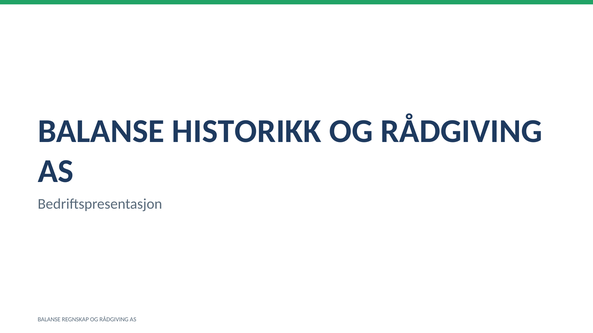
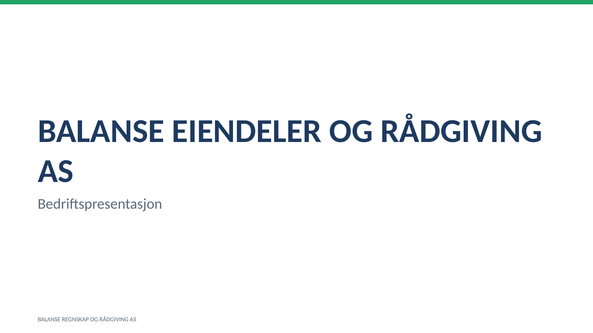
HISTORIKK: HISTORIKK -> EIENDELER (247, 132)
